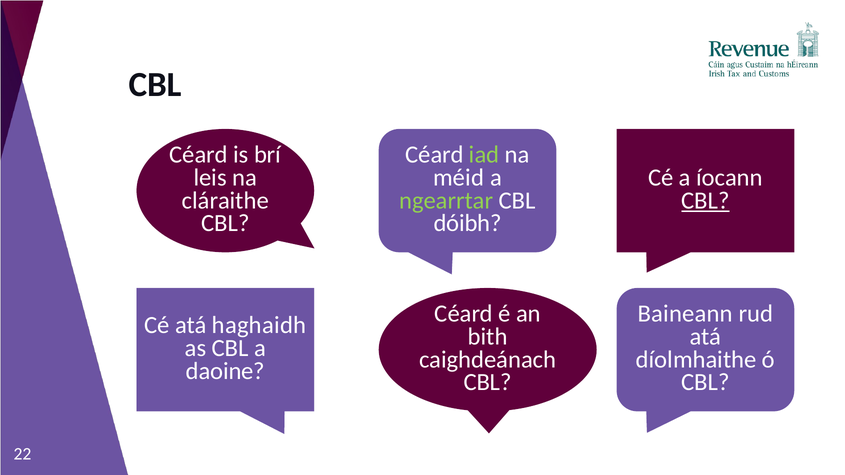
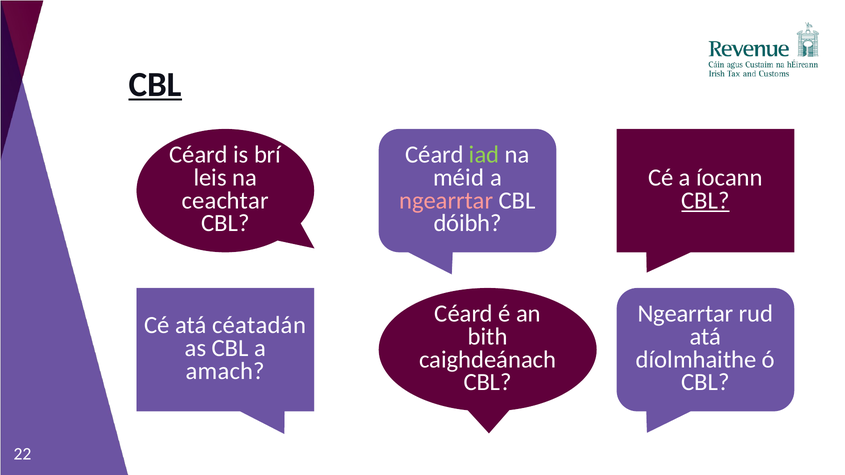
CBL underline: none -> present (155, 85)
cláraithe: cláraithe -> ceachtar (225, 201)
ngearrtar colour: light green -> pink (446, 201)
Baineann: Baineann -> Ngearrtar (686, 314)
haghaidh: haghaidh -> céatadán (259, 325)
daoine: daoine -> amach (225, 371)
